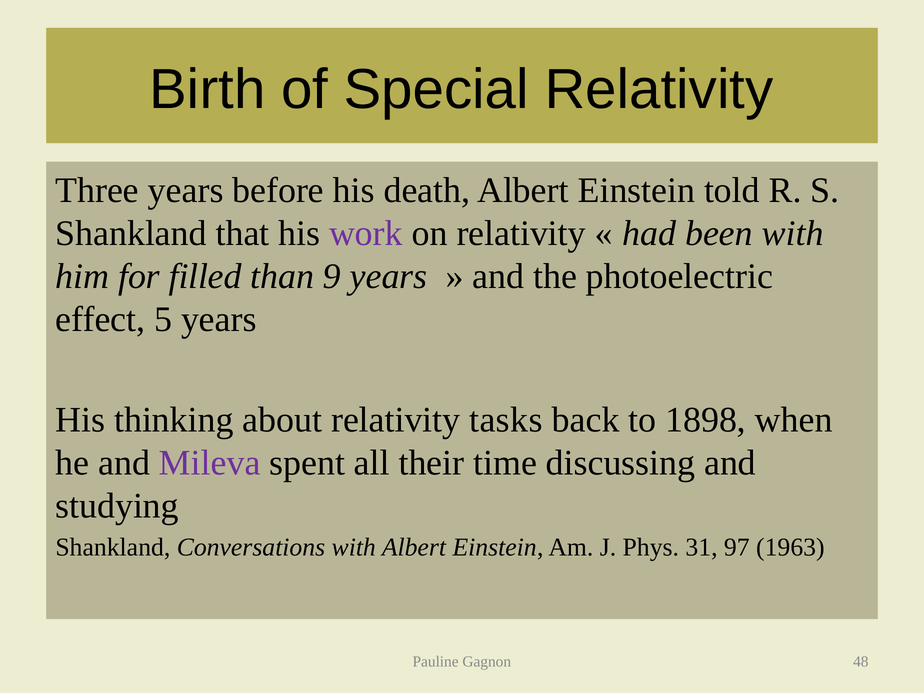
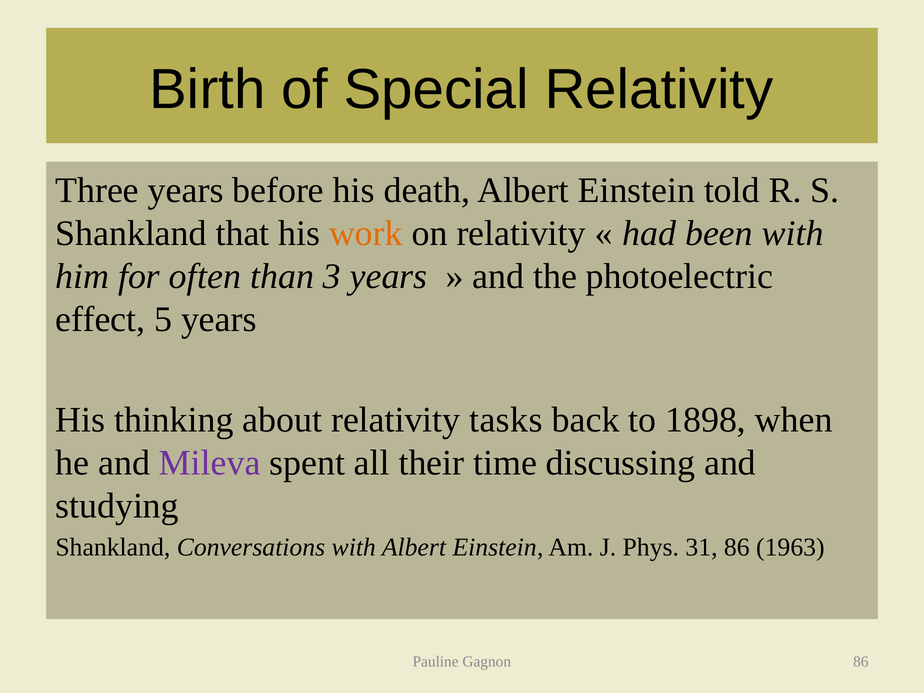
work colour: purple -> orange (366, 233)
filled: filled -> often (205, 276)
9: 9 -> 3 (332, 276)
31 97: 97 -> 86 (737, 547)
Gagnon 48: 48 -> 86 (861, 662)
